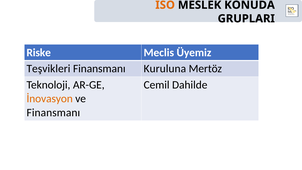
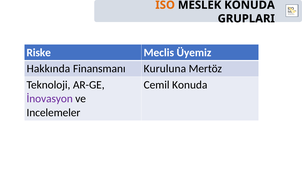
Teşvikleri: Teşvikleri -> Hakkında (48, 69)
Cemil Dahilde: Dahilde -> Konuda (190, 85)
İnovasyon colour: orange -> purple (50, 99)
Finansmanı: Finansmanı -> Incelemeler (53, 113)
